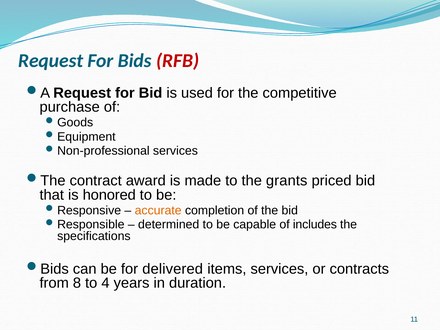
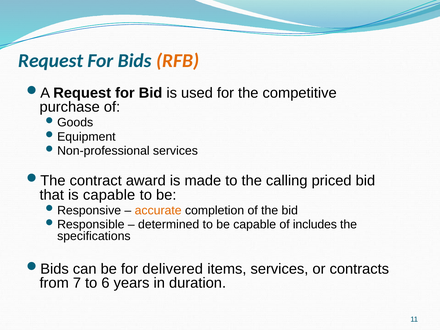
RFB colour: red -> orange (178, 61)
grants: grants -> calling (287, 181)
is honored: honored -> capable (109, 195)
8: 8 -> 7 (77, 283)
4: 4 -> 6 (105, 283)
